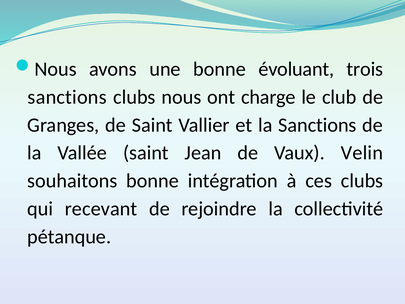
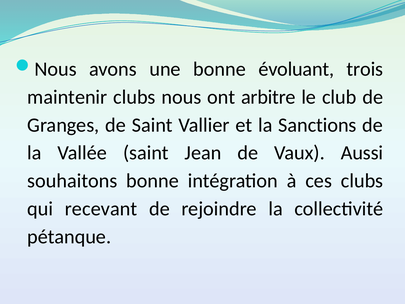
sanctions: sanctions -> maintenir (67, 97)
charge: charge -> arbitre (268, 97)
Velin: Velin -> Aussi (362, 153)
